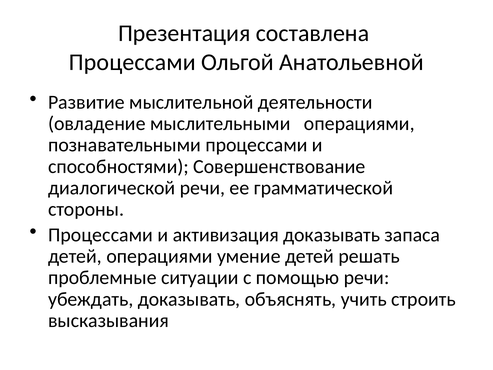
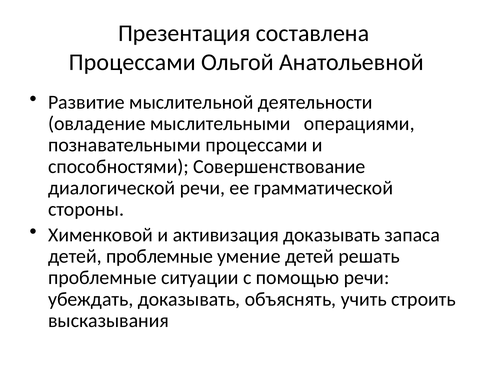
Процессами: Процессами -> Хименковой (101, 235)
детей операциями: операциями -> проблемные (160, 256)
